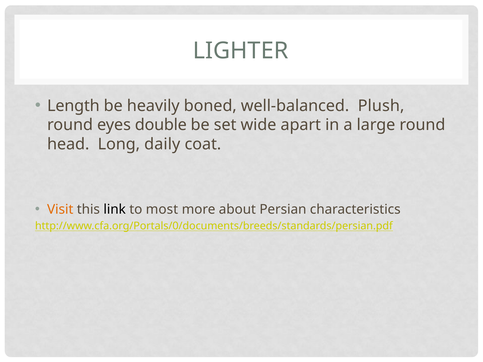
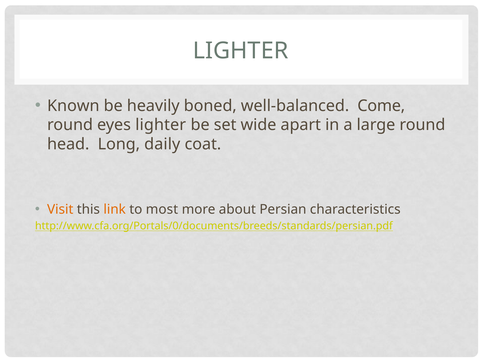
Length: Length -> Known (73, 106)
Plush: Plush -> Come (381, 106)
eyes double: double -> lighter (161, 125)
link colour: black -> orange (115, 210)
